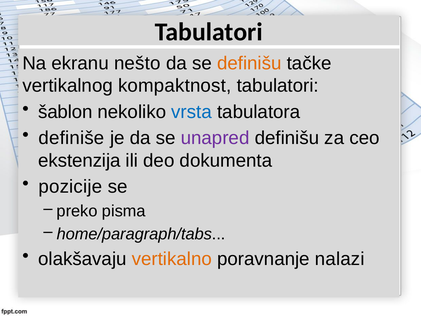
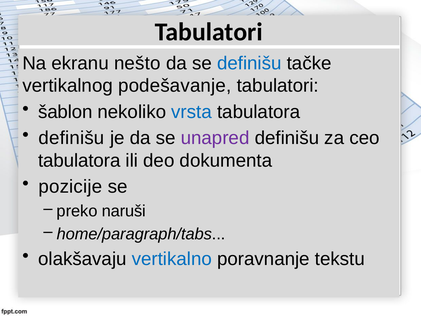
definišu colour: orange -> blue (249, 63)
kompaktnost: kompaktnost -> podešavanje (175, 86)
definiše: definiše -> definišu (71, 138)
ekstenzija: ekstenzija -> tabulatora (79, 160)
pisma: pisma -> naruši (124, 211)
vertikalno colour: orange -> blue (172, 259)
nalazi: nalazi -> tekstu (340, 259)
